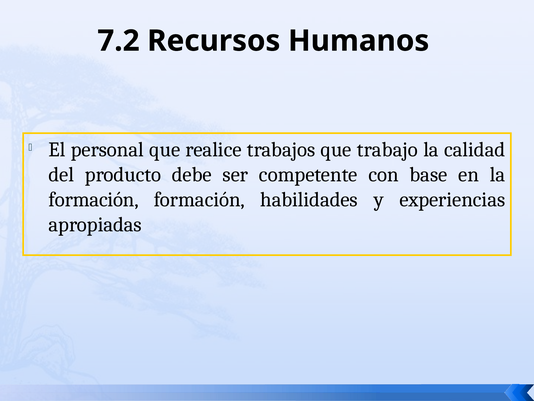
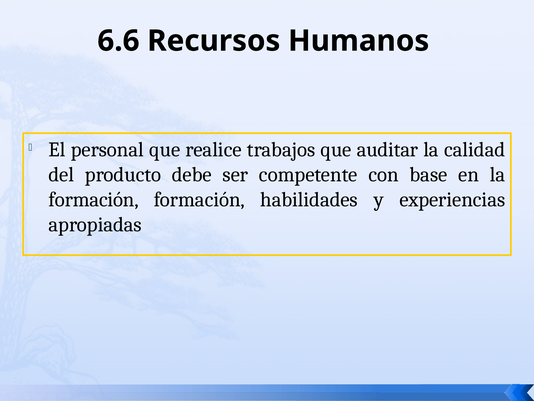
7.2: 7.2 -> 6.6 (118, 41)
trabajo: trabajo -> auditar (388, 150)
